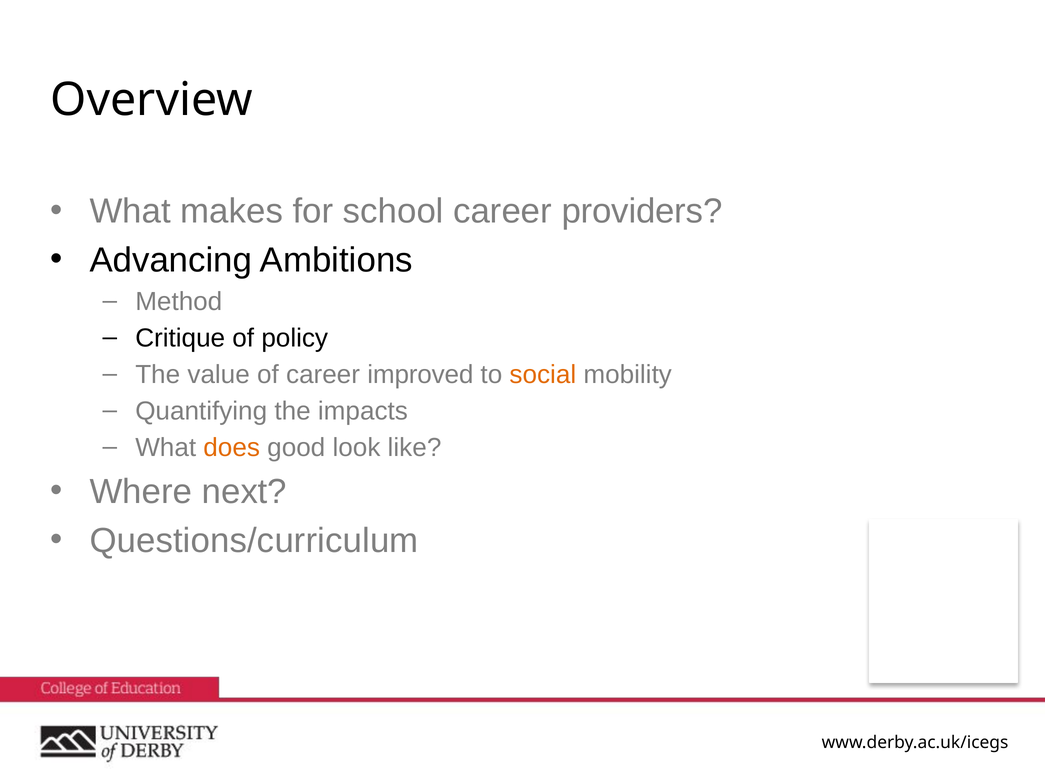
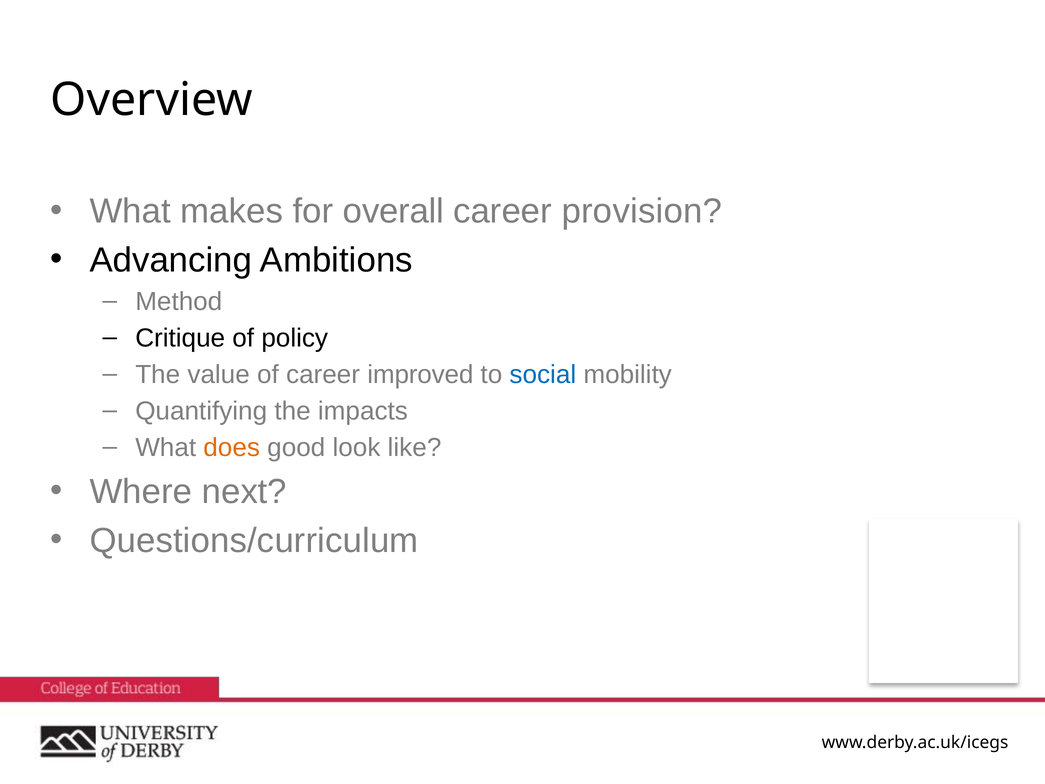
school: school -> overall (393, 211)
providers: providers -> provision (642, 211)
social colour: orange -> blue (543, 374)
